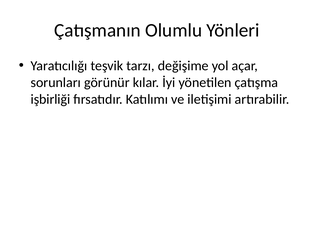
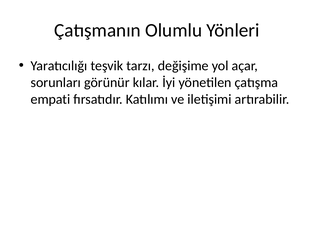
işbirliği: işbirliği -> empati (50, 99)
